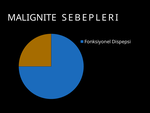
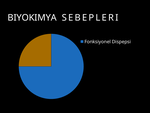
MALIGNITE: MALIGNITE -> BIYOKIMYA (32, 18)
